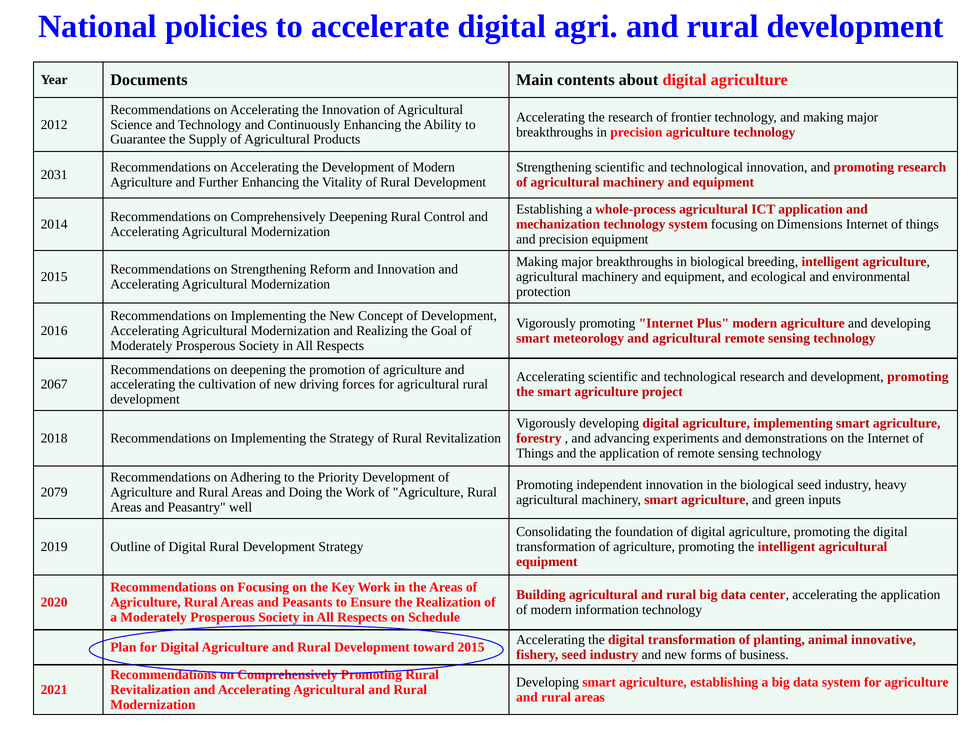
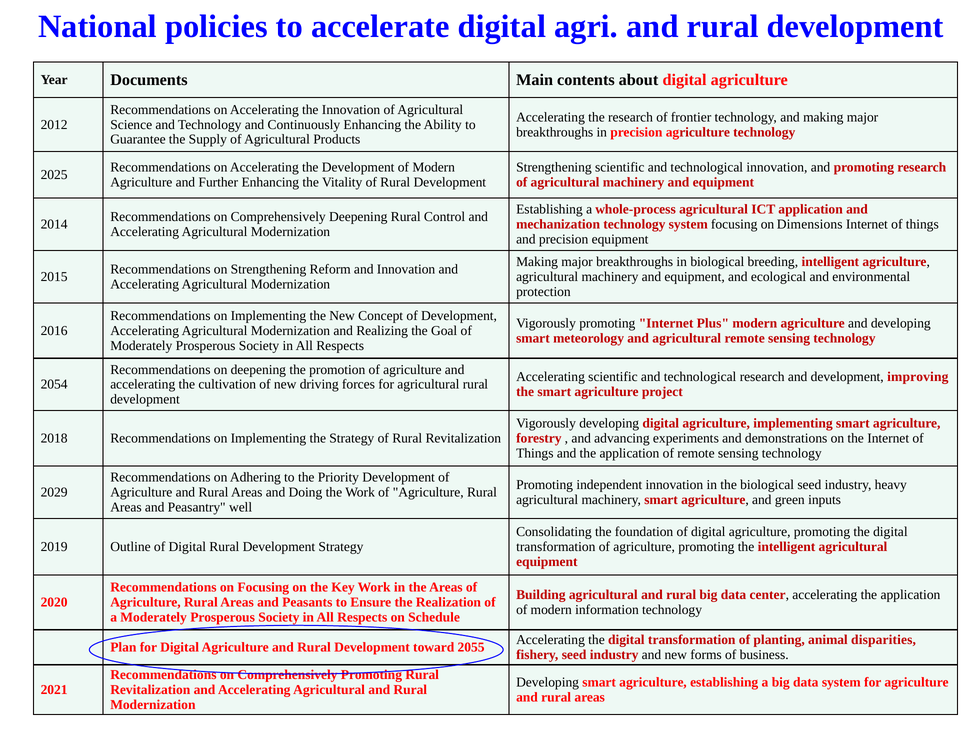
2031: 2031 -> 2025 (54, 175)
development promoting: promoting -> improving (918, 377)
2067: 2067 -> 2054 (54, 384)
2079: 2079 -> 2029 (54, 492)
innovative: innovative -> disparities (884, 639)
toward 2015: 2015 -> 2055 (471, 647)
